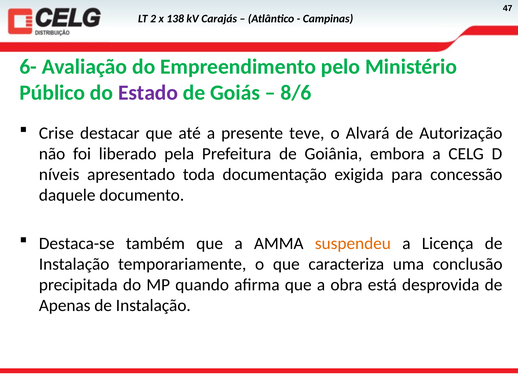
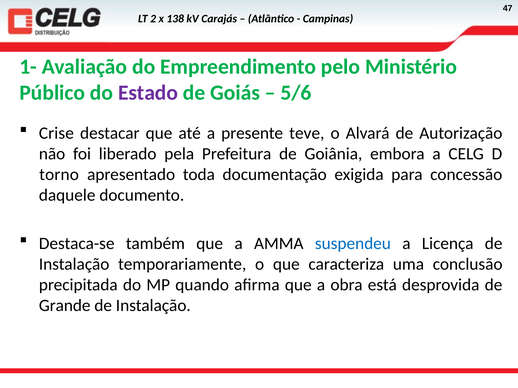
6-: 6- -> 1- (28, 67)
8/6: 8/6 -> 5/6 (296, 93)
níveis: níveis -> torno (59, 175)
suspendeu colour: orange -> blue (353, 244)
Apenas: Apenas -> Grande (65, 306)
